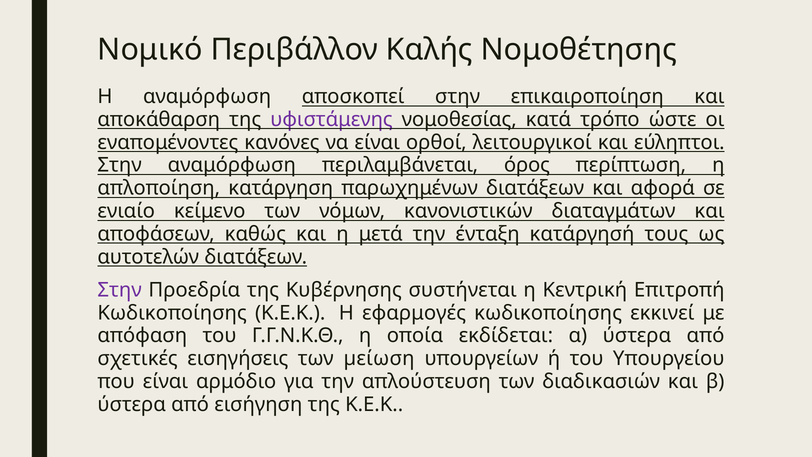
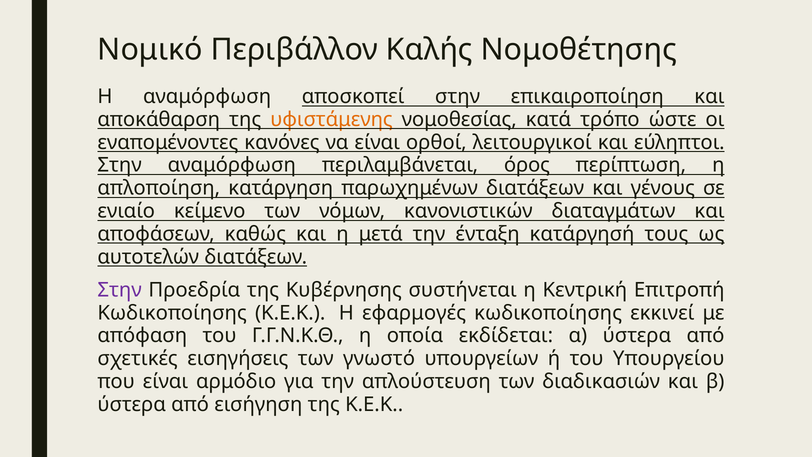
υφιστάμενης colour: purple -> orange (332, 119)
αφορά: αφορά -> γένους (663, 188)
µείωση: µείωση -> γνωστό (379, 359)
